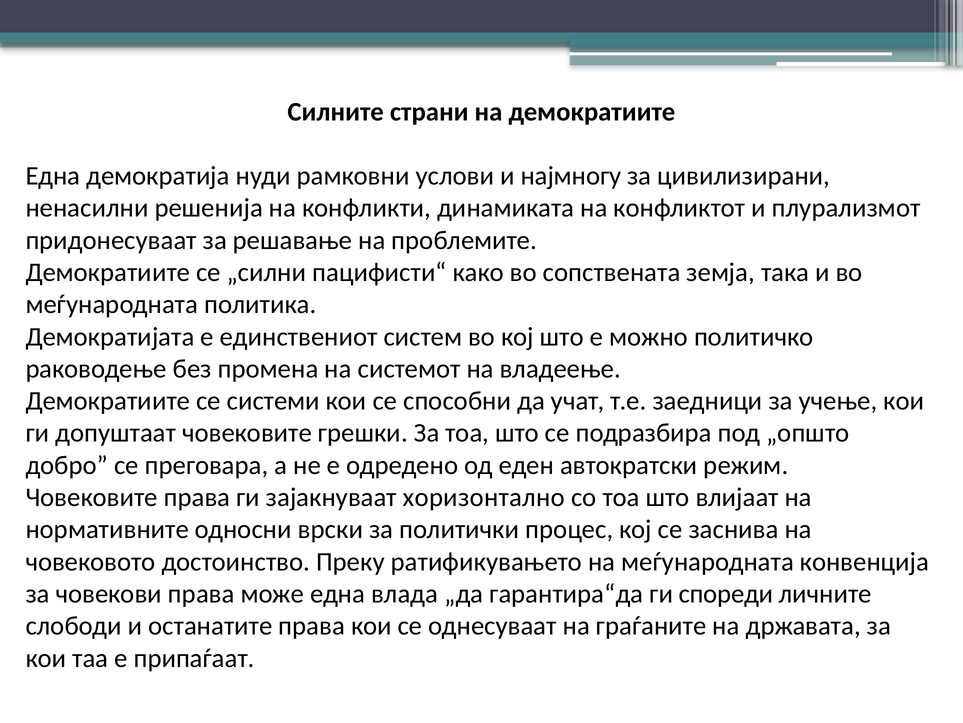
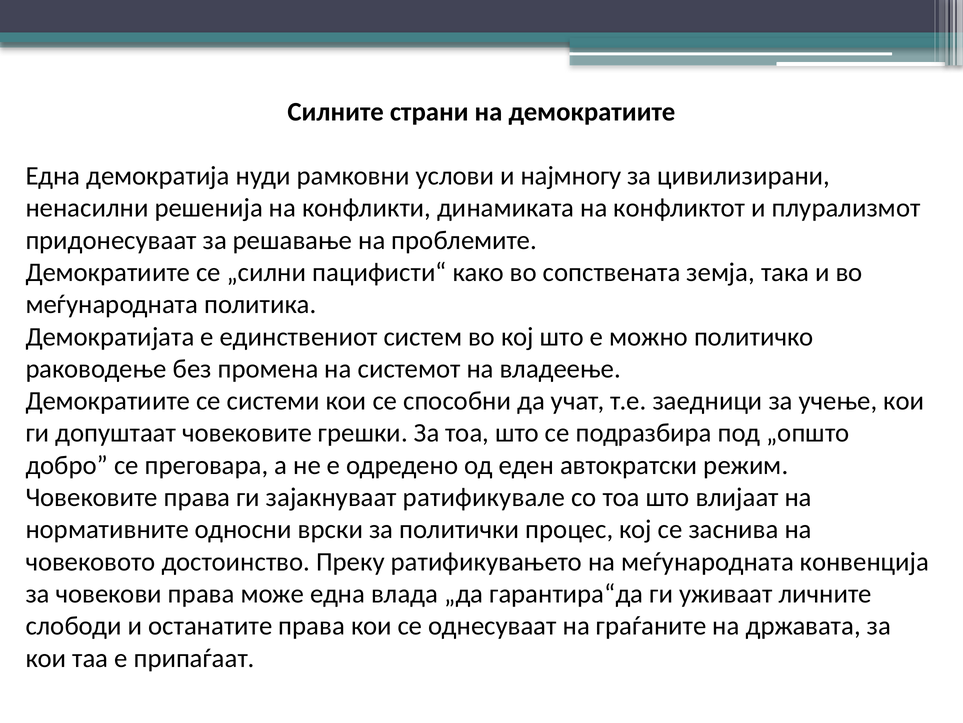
хоризонтално: хоризонтално -> ратификувале (484, 497)
спореди: спореди -> уживаат (726, 593)
